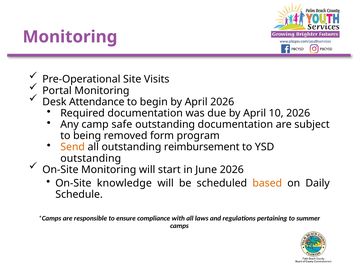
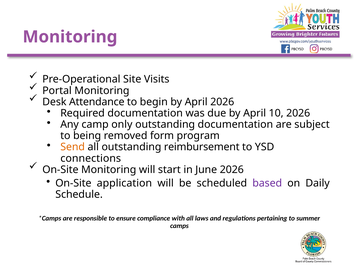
safe: safe -> only (122, 125)
outstanding: outstanding -> connections (91, 158)
knowledge: knowledge -> application (124, 183)
based colour: orange -> purple (267, 183)
